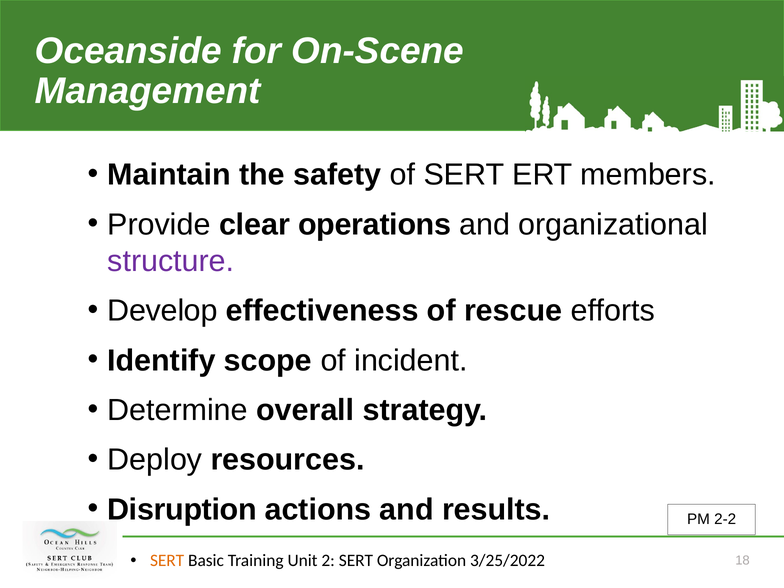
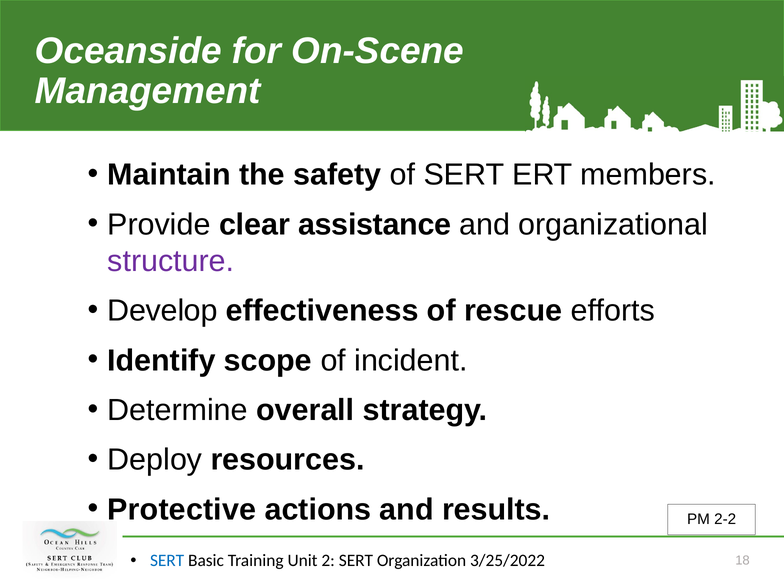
operations: operations -> assistance (375, 225)
Disruption: Disruption -> Protective (182, 510)
SERT colour: orange -> blue (167, 561)
